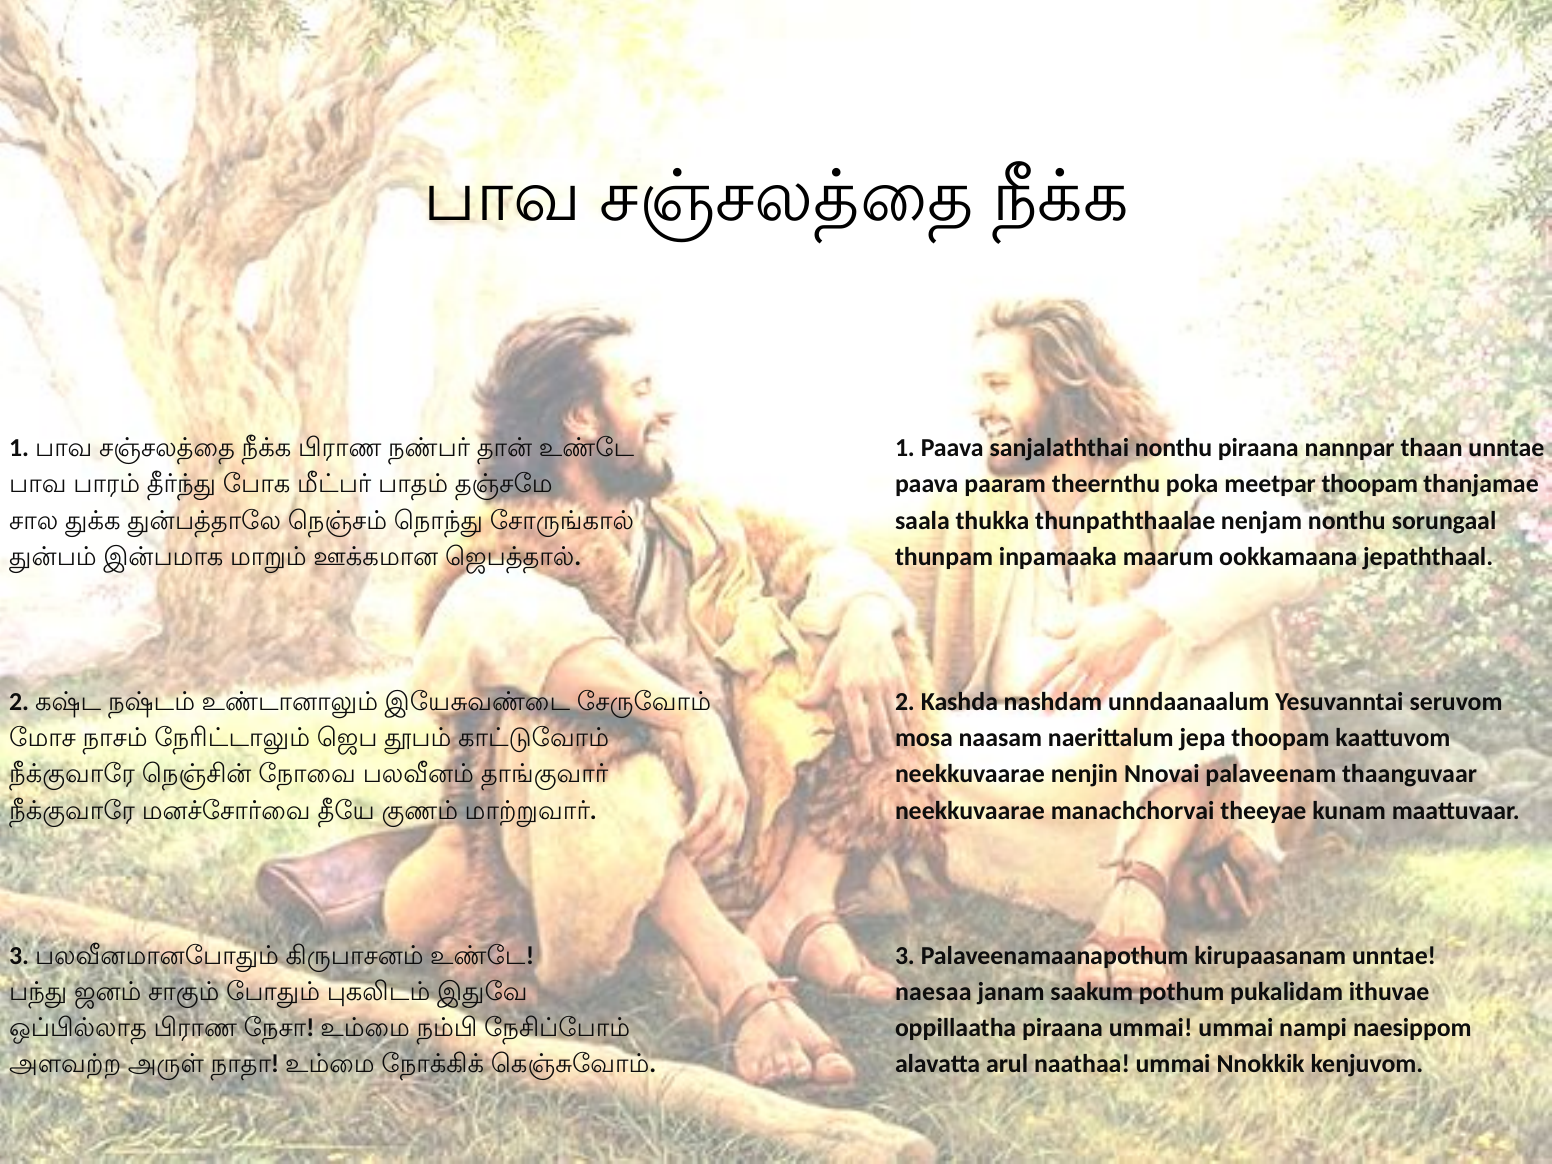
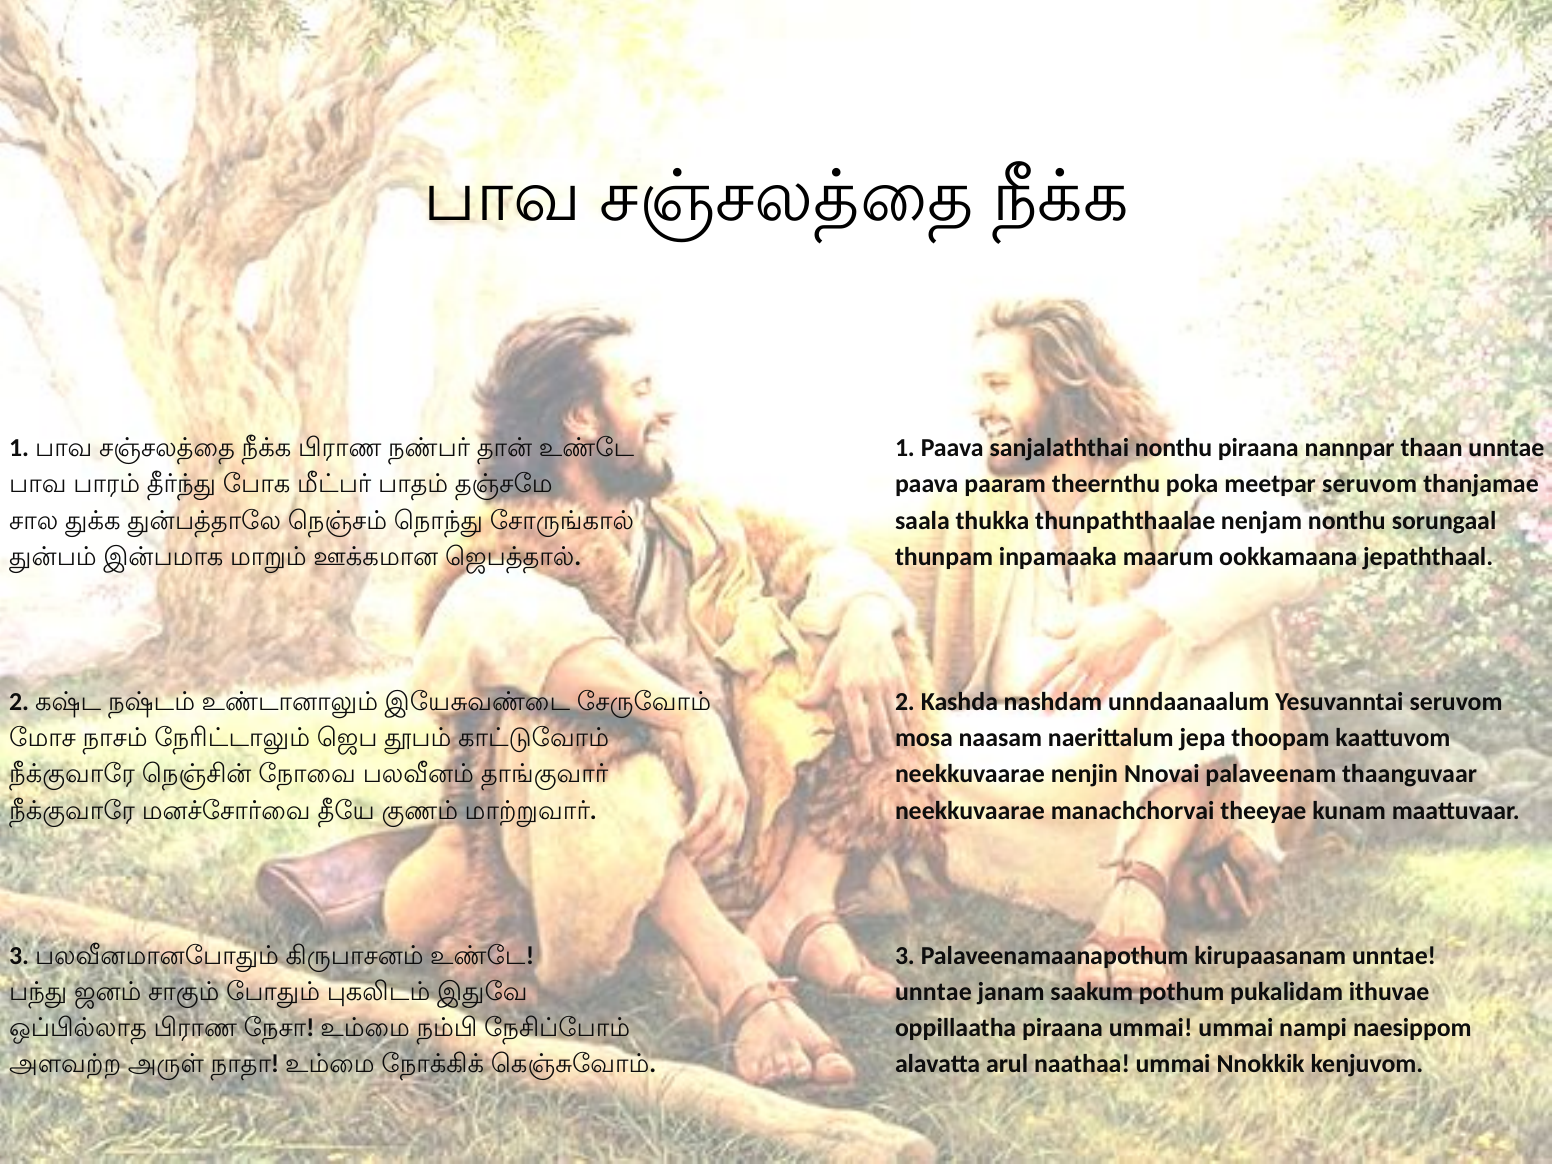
meetpar thoopam: thoopam -> seruvom (1370, 484)
naesaa: naesaa -> unntae (933, 992)
